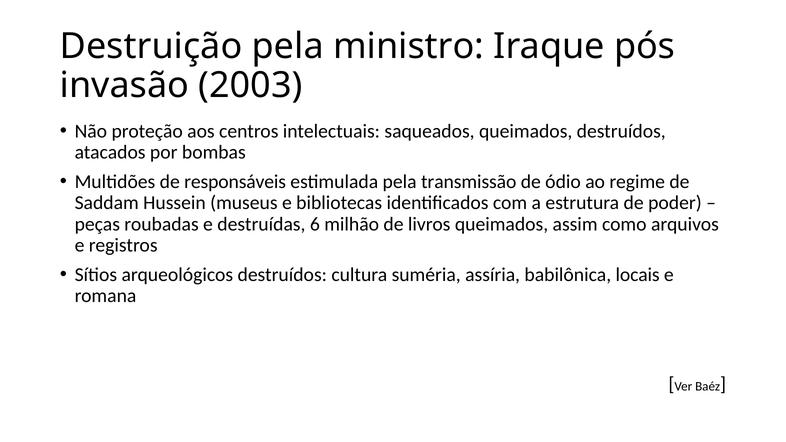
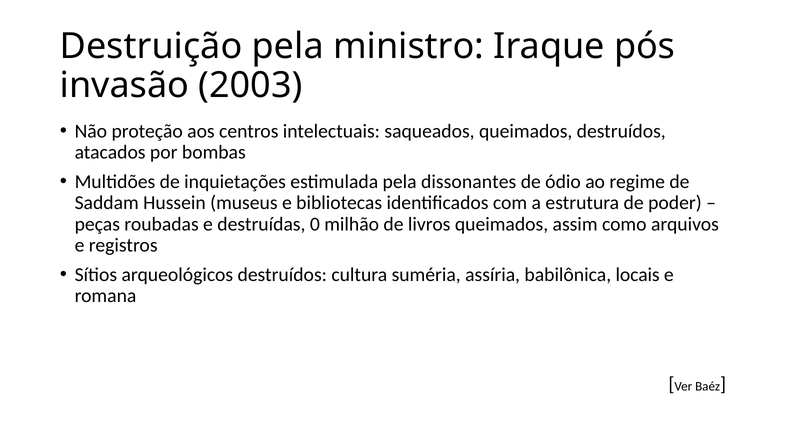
responsáveis: responsáveis -> inquietações (235, 182)
transmissão: transmissão -> dissonantes (469, 182)
6: 6 -> 0 (315, 224)
